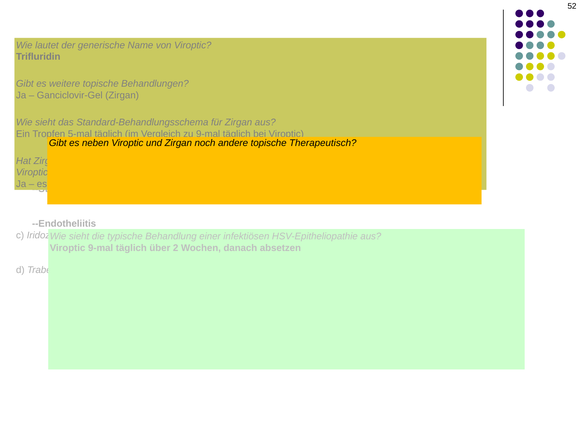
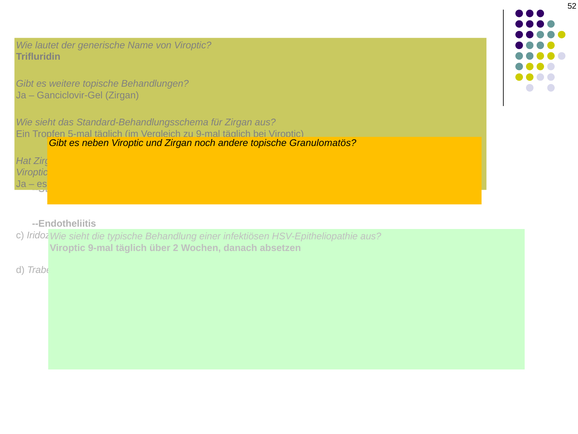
topische Therapeutisch: Therapeutisch -> Granulomatös (323, 143)
